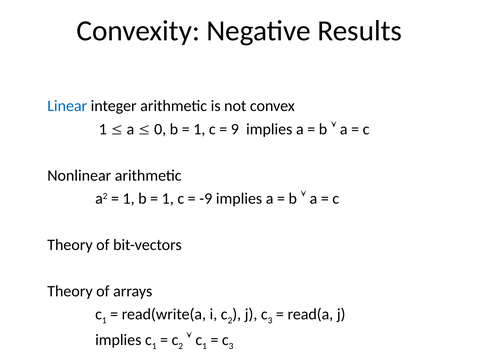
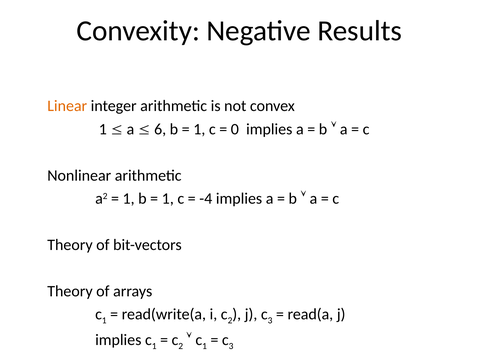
Linear colour: blue -> orange (67, 106)
0: 0 -> 6 (160, 129)
9: 9 -> 0 (235, 129)
-9: -9 -> -4 (206, 199)
